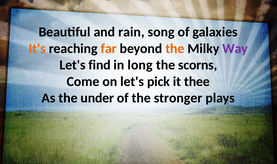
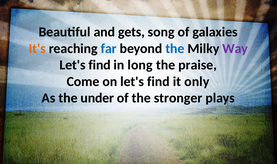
rain: rain -> gets (132, 32)
far colour: orange -> blue (109, 49)
the colour: orange -> blue (175, 49)
scorns: scorns -> praise (198, 65)
on let's pick: pick -> find (158, 82)
thee: thee -> only (197, 82)
